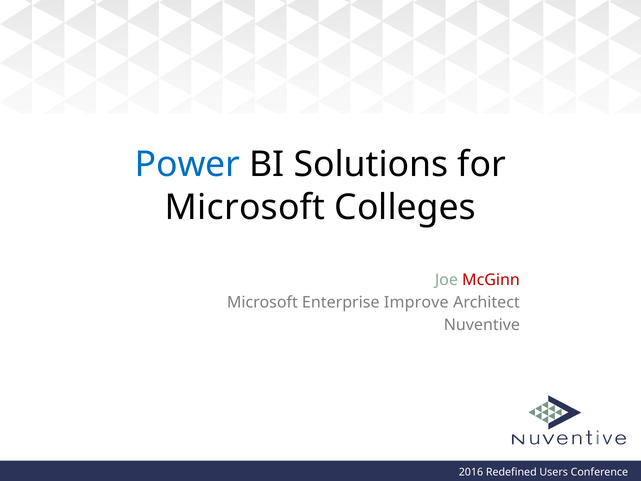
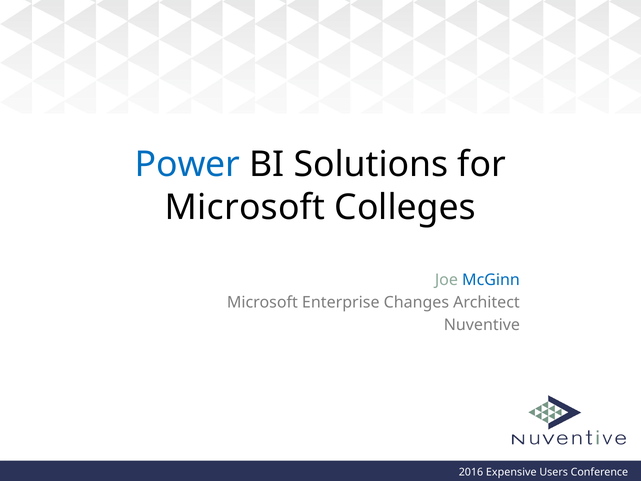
McGinn colour: red -> blue (491, 280)
Improve: Improve -> Changes (416, 302)
Redefined: Redefined -> Expensive (511, 472)
